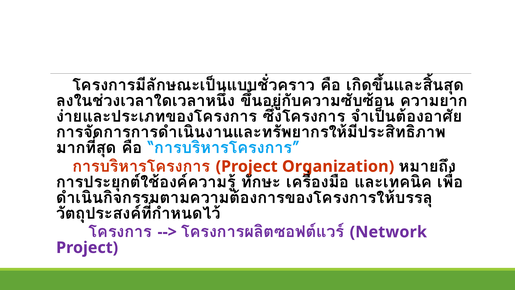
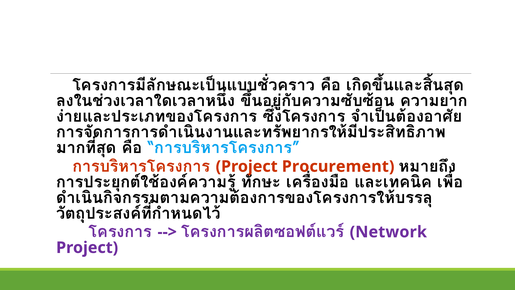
Organization: Organization -> Procurement (338, 166)
